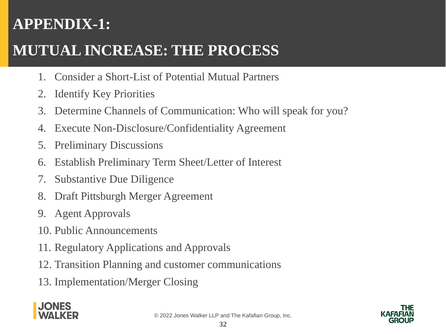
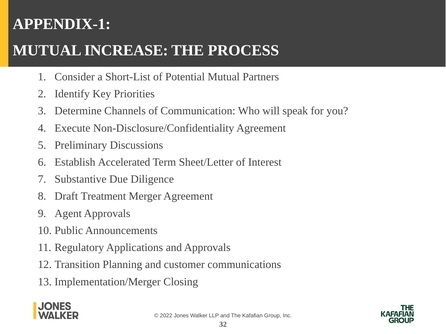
Establish Preliminary: Preliminary -> Accelerated (124, 162)
Pittsburgh: Pittsburgh -> Treatment (103, 197)
